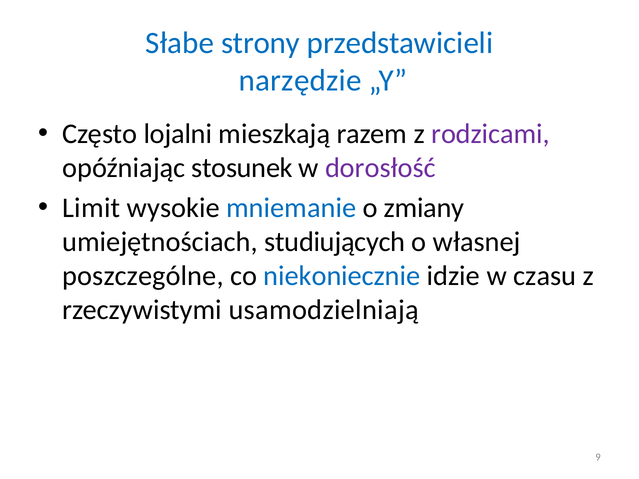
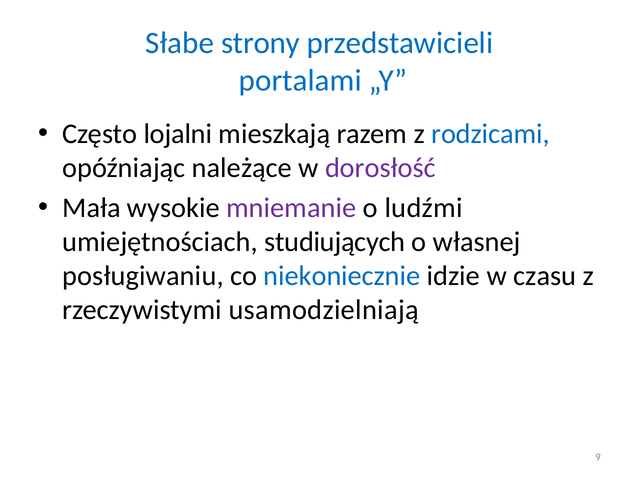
narzędzie: narzędzie -> portalami (300, 80)
rodzicami colour: purple -> blue (491, 134)
stosunek: stosunek -> należące (242, 168)
Limit: Limit -> Mała (91, 208)
mniemanie colour: blue -> purple (291, 208)
zmiany: zmiany -> ludźmi (424, 208)
poszczególne: poszczególne -> posługiwaniu (143, 276)
